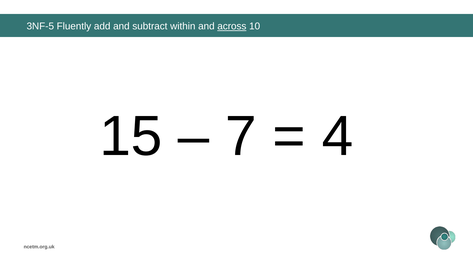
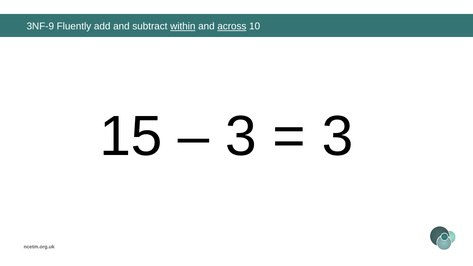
3NF-5: 3NF-5 -> 3NF-9 (40, 26)
within underline: none -> present (183, 26)
7: 7 -> 3 (241, 137)
4: 4 -> 3 (338, 137)
